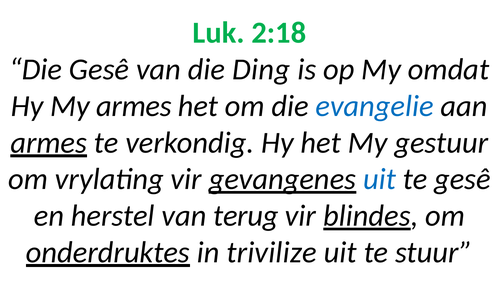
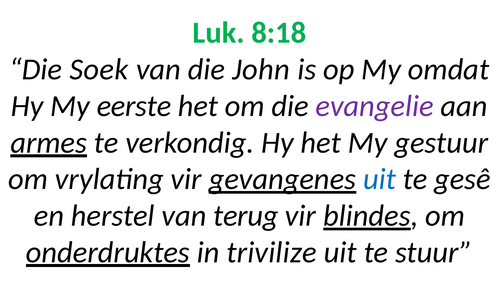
2:18: 2:18 -> 8:18 (279, 33)
Die Gesê: Gesê -> Soek (99, 69)
Ding: Ding -> John (261, 69)
My armes: armes -> eerste (134, 106)
evangelie colour: blue -> purple (375, 106)
